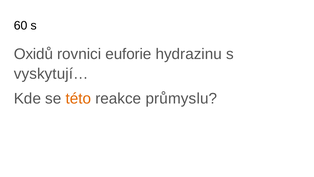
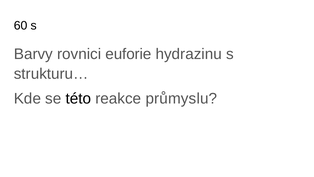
Oxidů: Oxidů -> Barvy (33, 54)
vyskytují…: vyskytují… -> strukturu… (51, 74)
této colour: orange -> black (78, 98)
